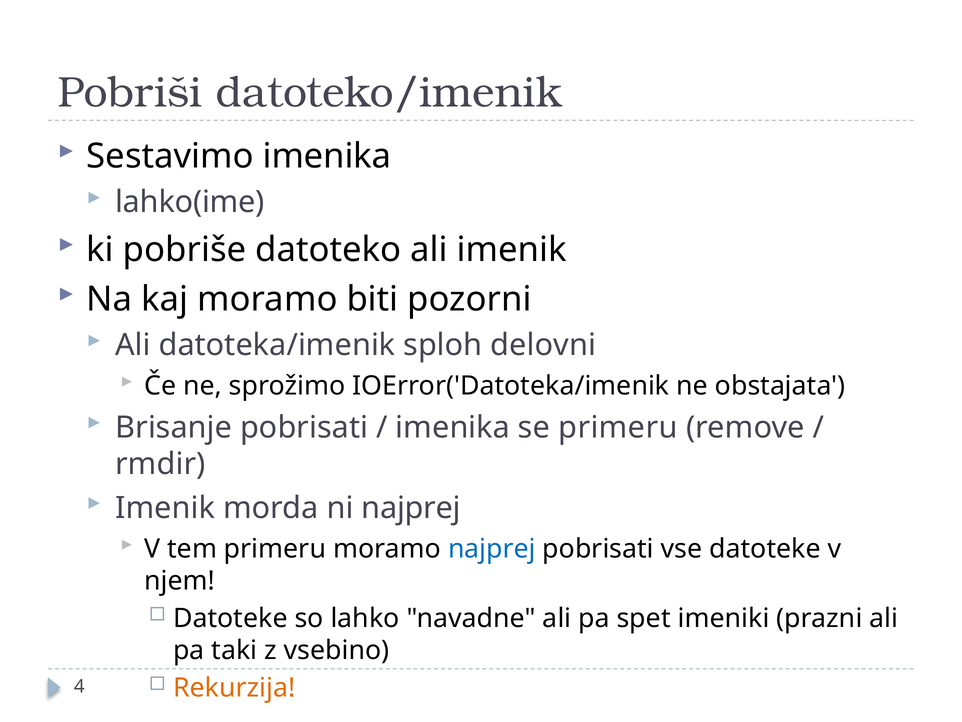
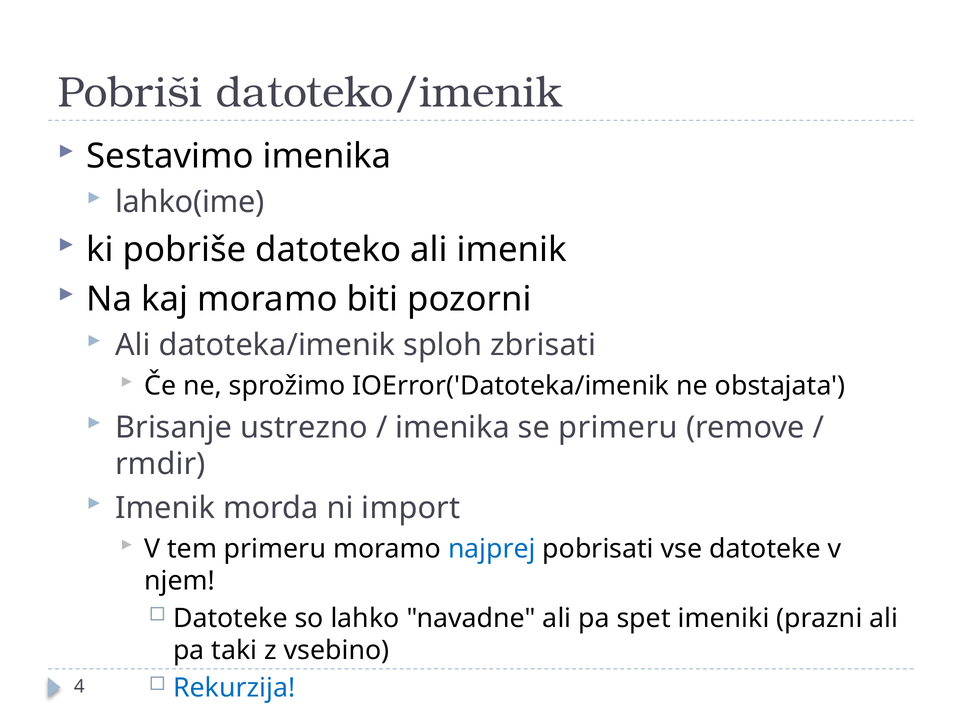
delovni: delovni -> zbrisati (543, 345)
Brisanje pobrisati: pobrisati -> ustrezno (304, 427)
ni najprej: najprej -> import (411, 508)
Rekurzija colour: orange -> blue (234, 687)
